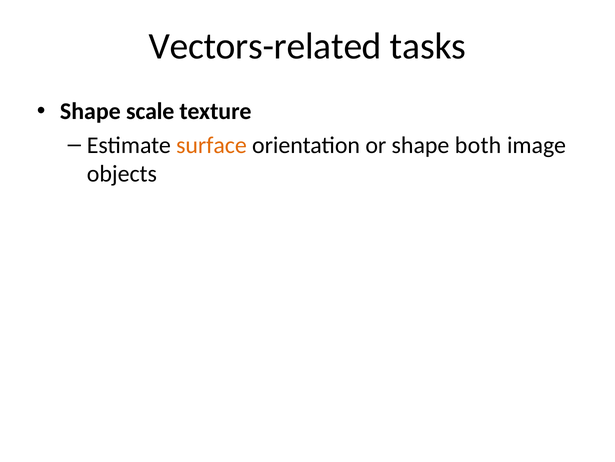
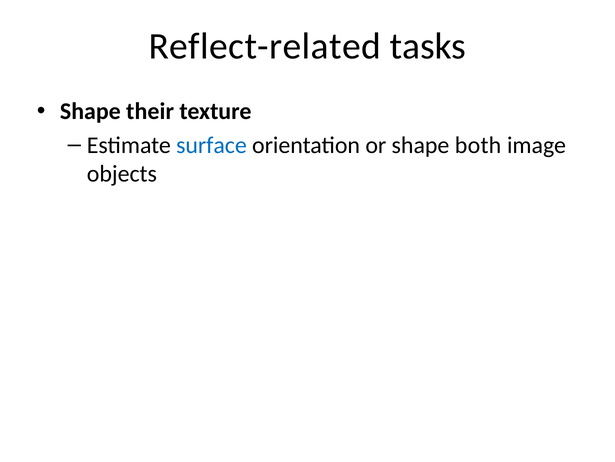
Vectors-related: Vectors-related -> Reflect-related (265, 46)
scale: scale -> their (150, 111)
surface colour: orange -> blue (211, 145)
